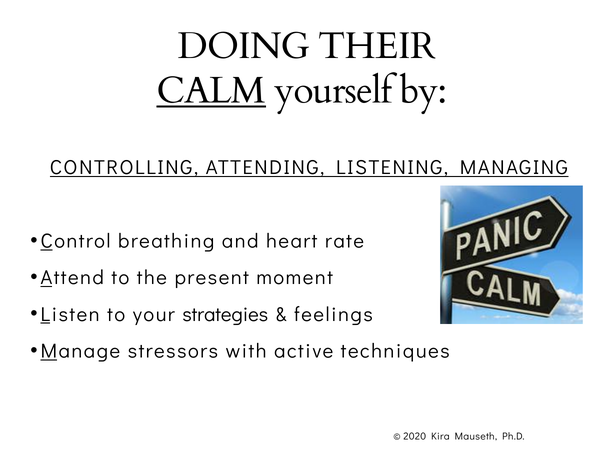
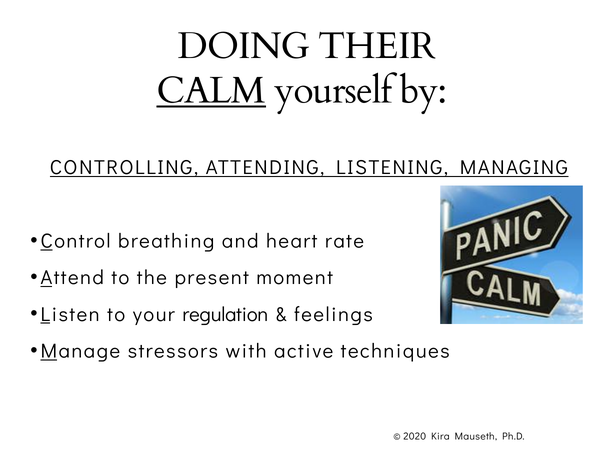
strategies: strategies -> regulation (225, 314)
